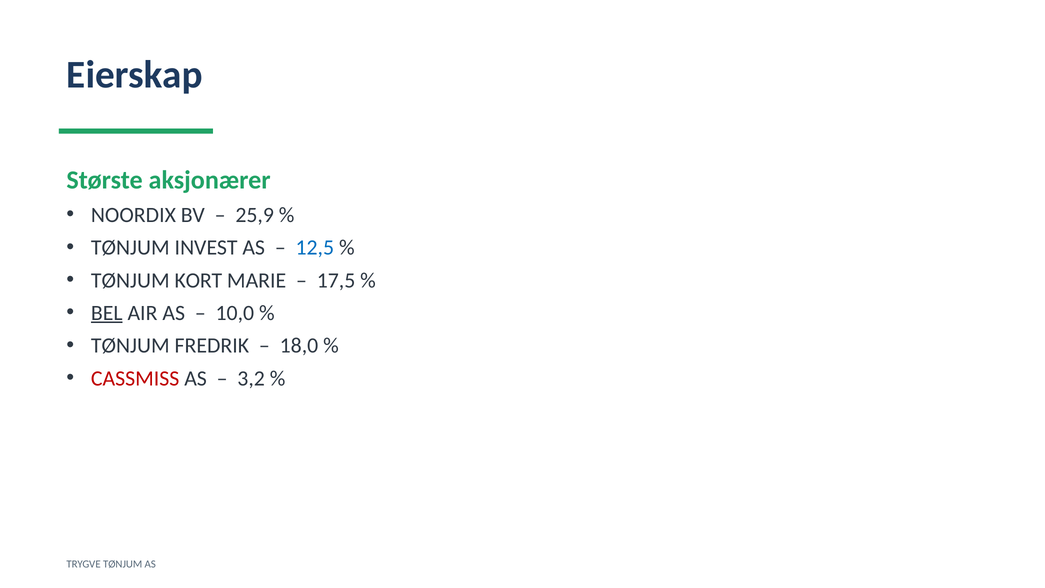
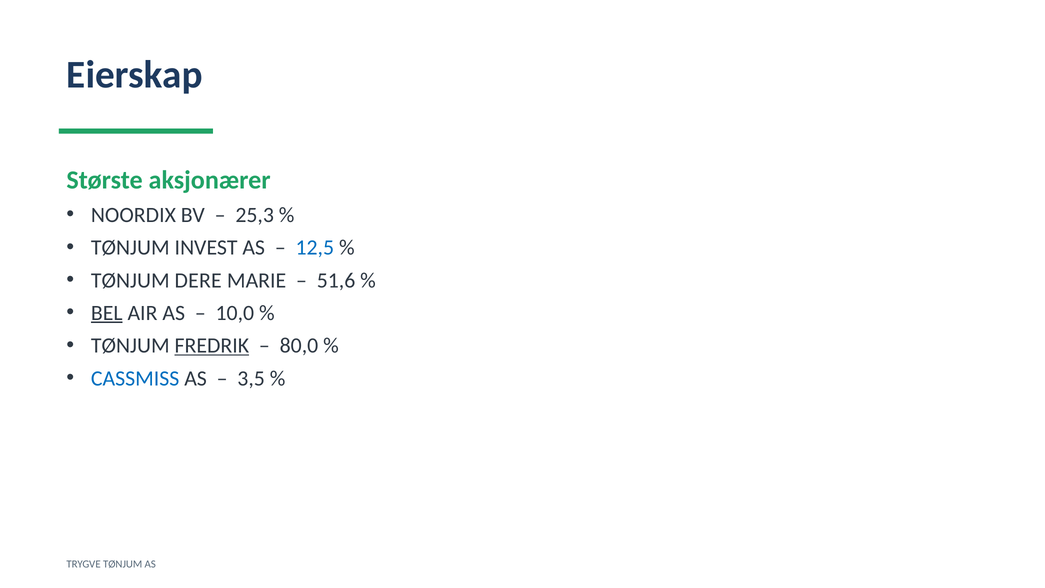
25,9: 25,9 -> 25,3 (255, 215)
KORT: KORT -> DERE (198, 280)
17,5: 17,5 -> 51,6 (336, 280)
FREDRIK underline: none -> present (212, 346)
18,0: 18,0 -> 80,0 (299, 346)
CASSMISS colour: red -> blue (135, 378)
3,2: 3,2 -> 3,5 (251, 378)
